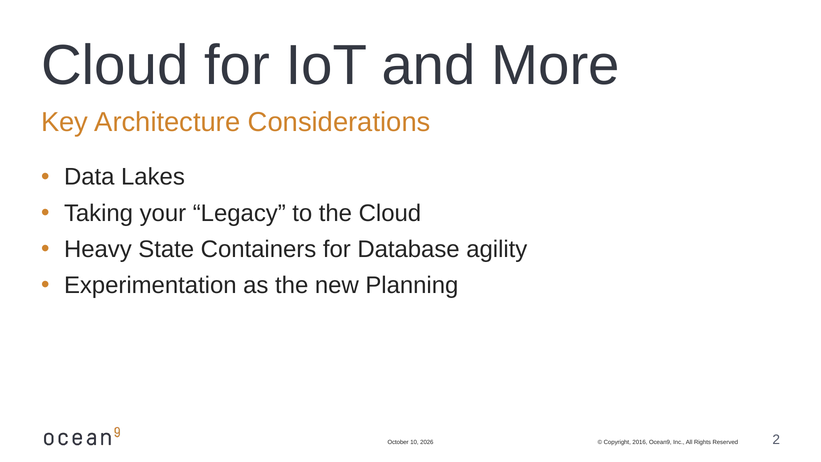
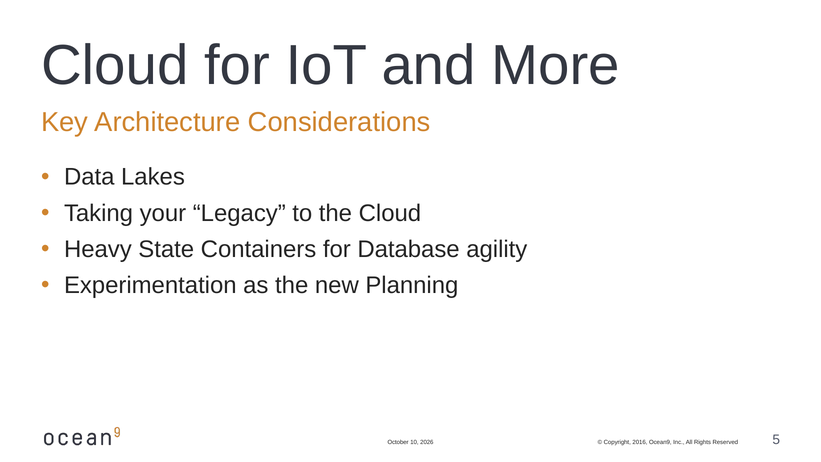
2: 2 -> 5 (776, 439)
